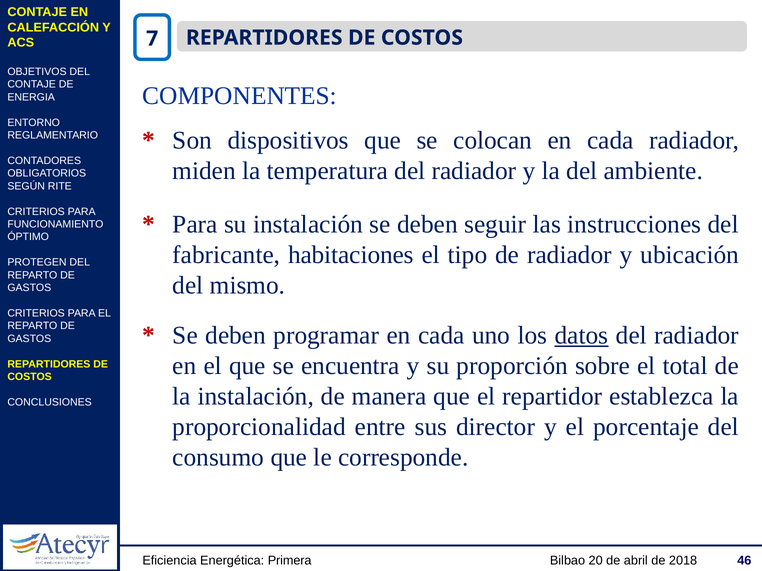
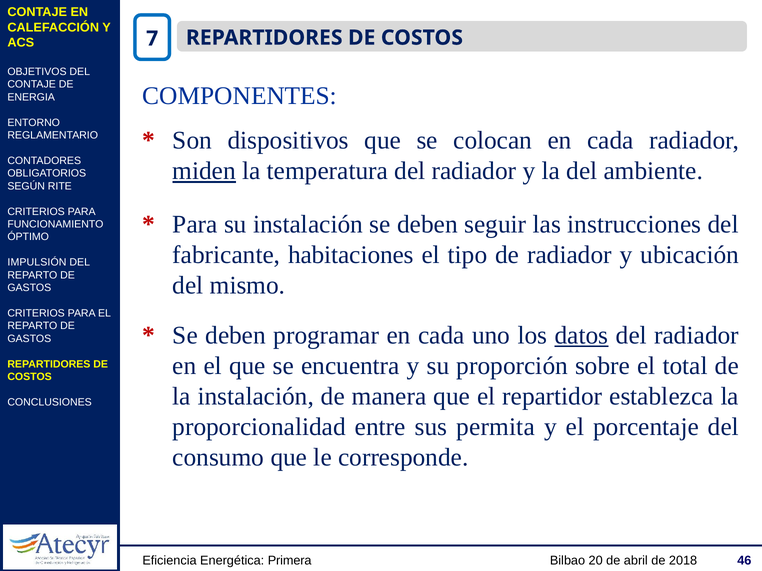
miden underline: none -> present (204, 171)
PROTEGEN: PROTEGEN -> IMPULSIÓN (37, 263)
director: director -> permita (496, 427)
